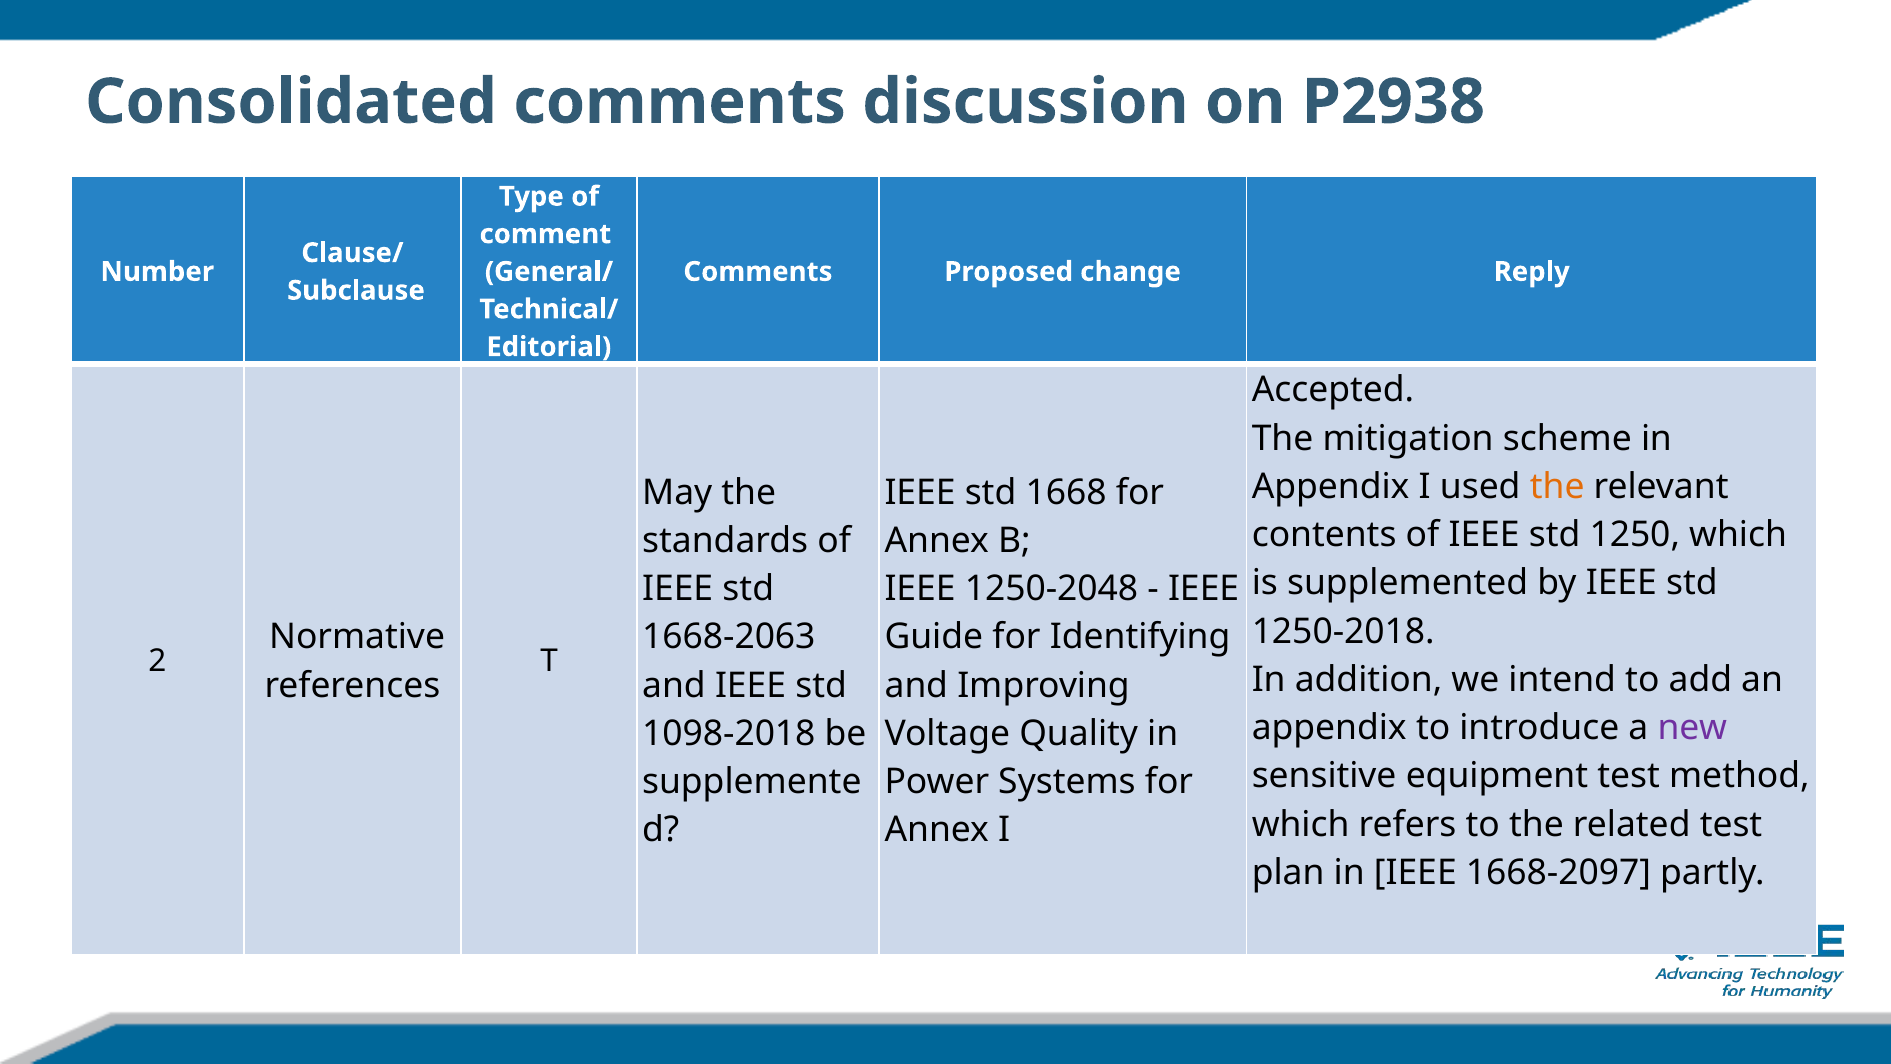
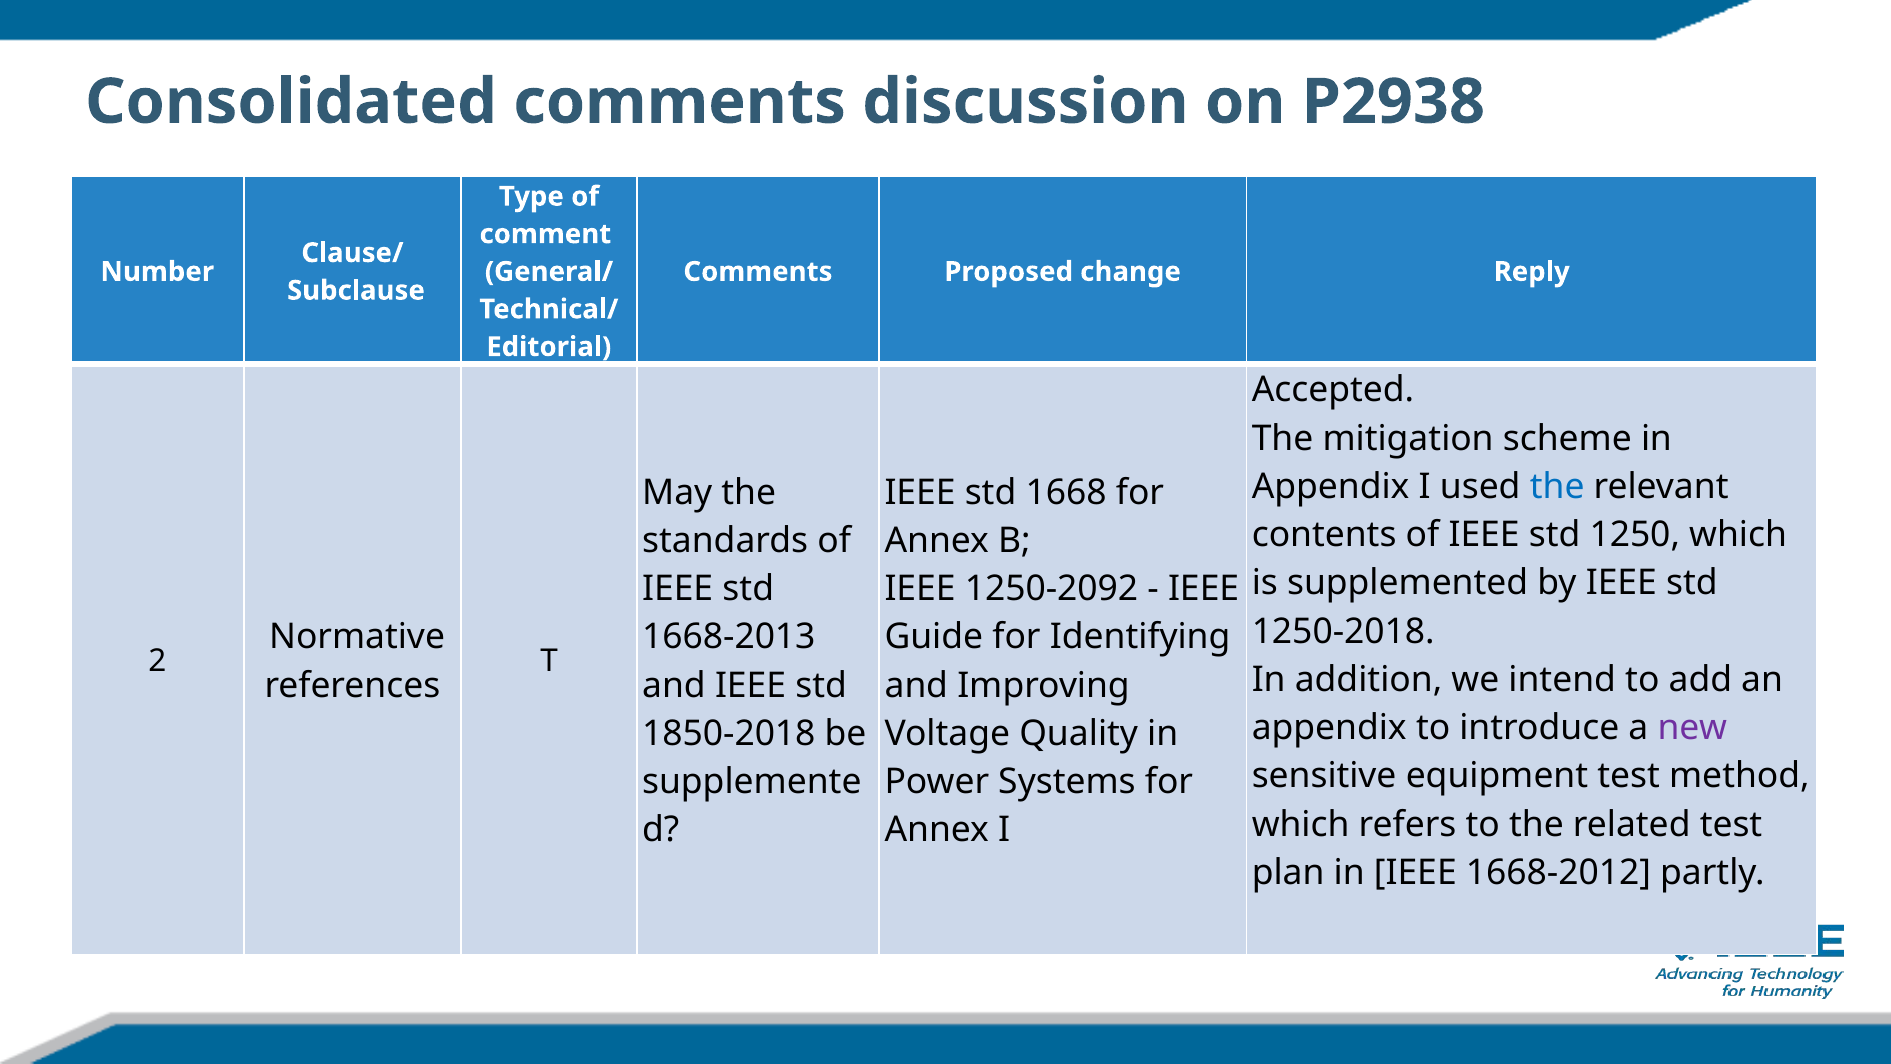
the colour: orange -> blue (1557, 487)
1250-2048: 1250-2048 -> 1250-2092 (1052, 589)
1668-2063: 1668-2063 -> 1668-2013 (729, 637)
1098-2018: 1098-2018 -> 1850-2018 (729, 733)
1668-2097: 1668-2097 -> 1668-2012 (1558, 873)
